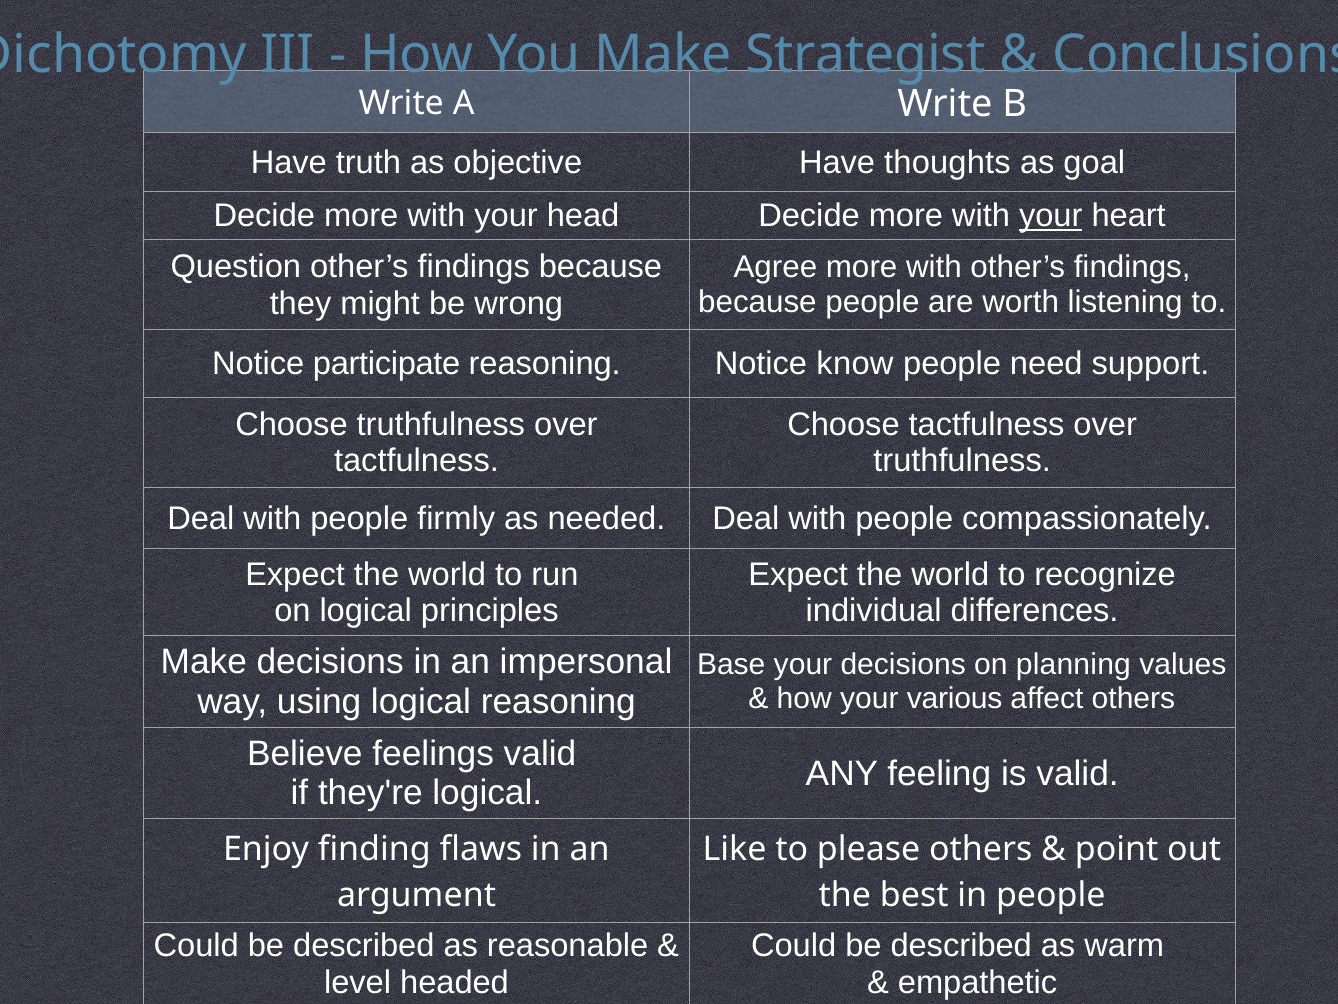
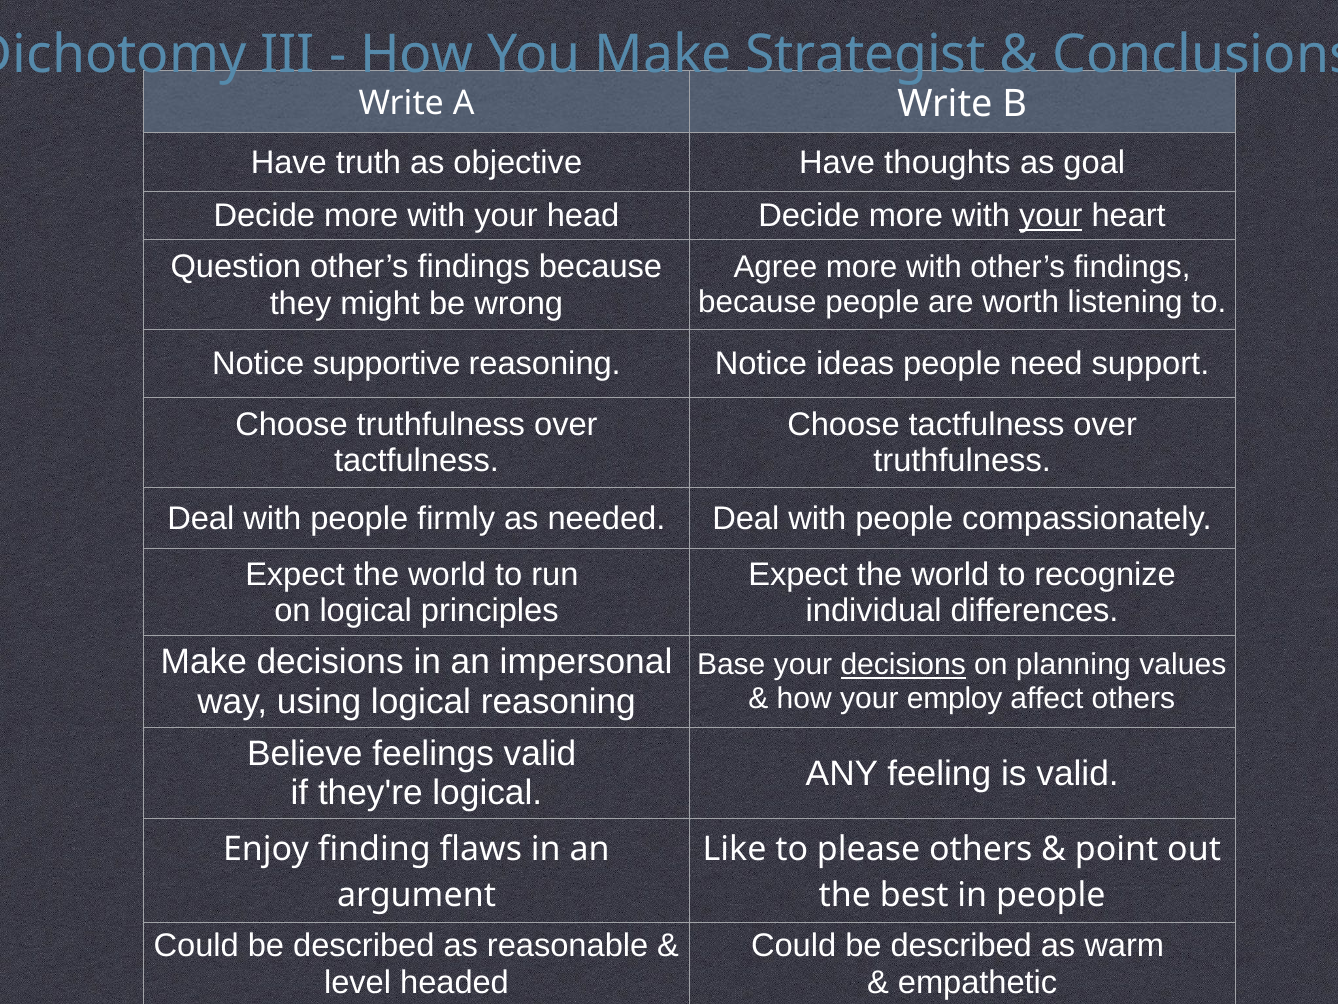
participate: participate -> supportive (387, 364)
know: know -> ideas (855, 364)
decisions underline: none -> present (903, 665)
various: various -> employ (955, 698)
